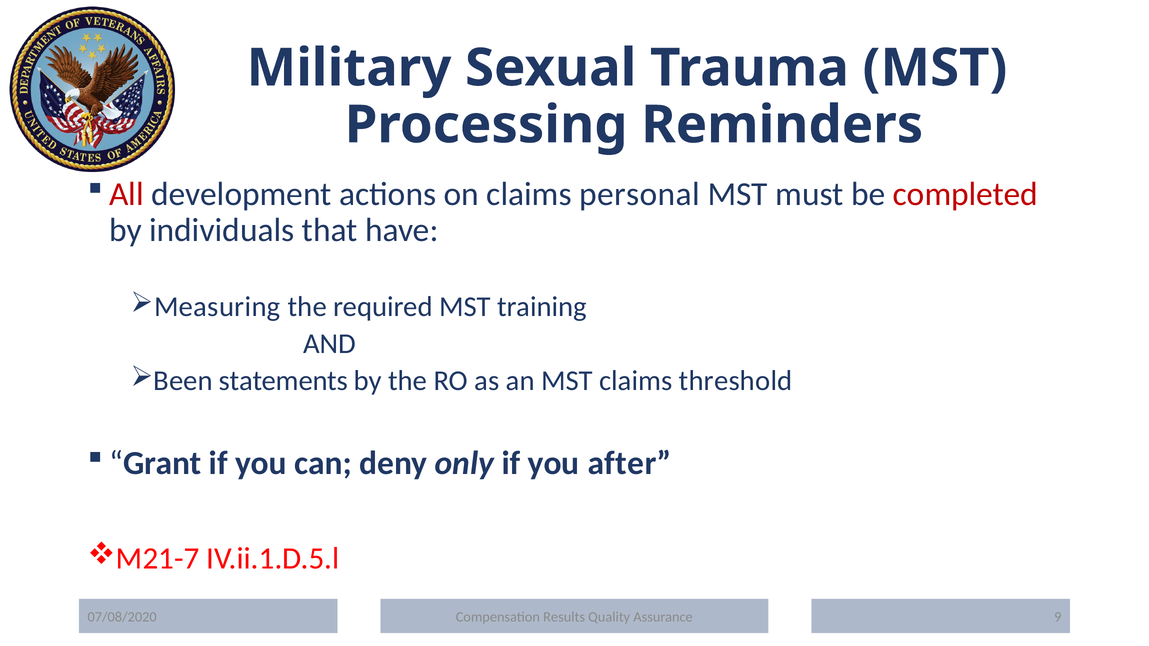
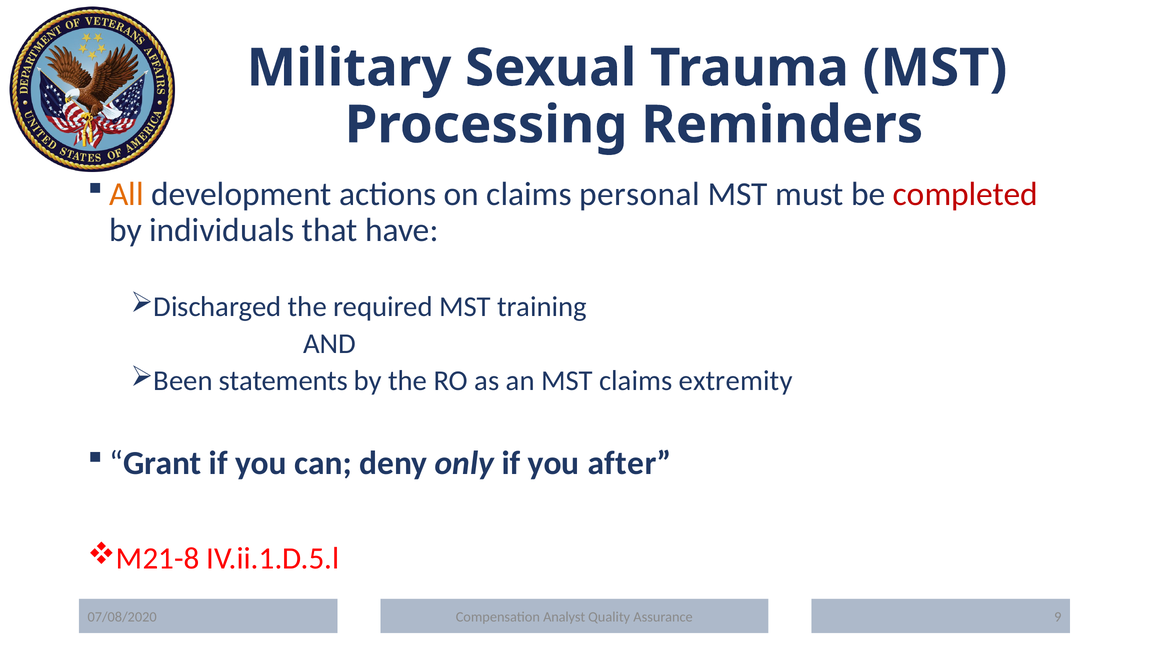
All colour: red -> orange (126, 194)
Measuring: Measuring -> Discharged (217, 307)
threshold: threshold -> extremity (736, 381)
M21-7: M21-7 -> M21-8 (158, 559)
Results: Results -> Analyst (564, 617)
